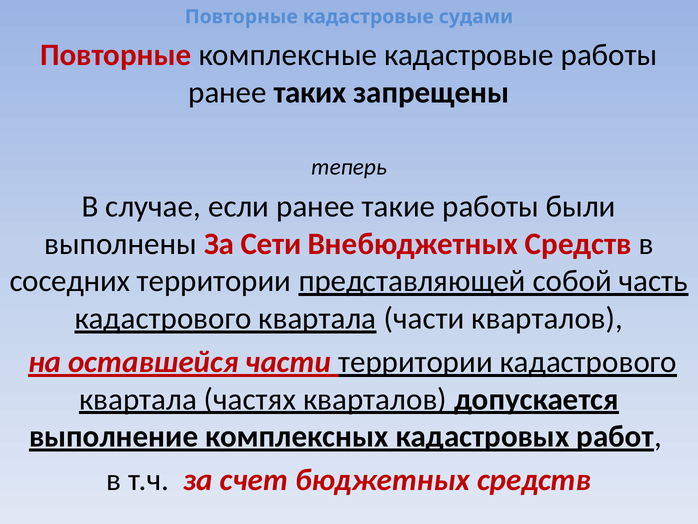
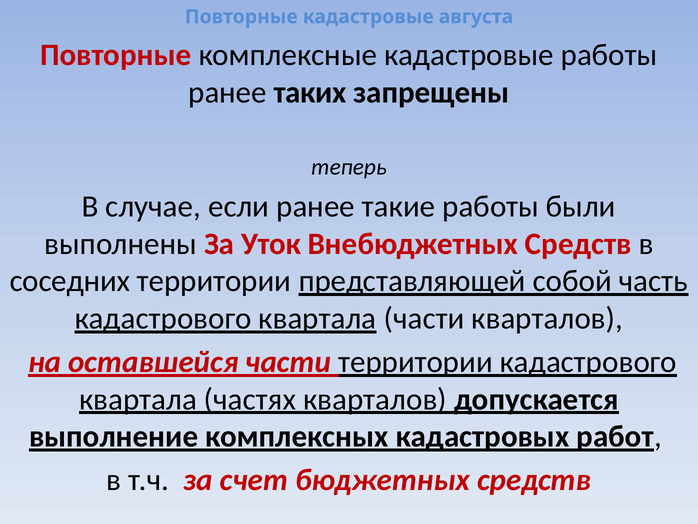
судами: судами -> августа (476, 17)
Сети: Сети -> Уток (271, 244)
